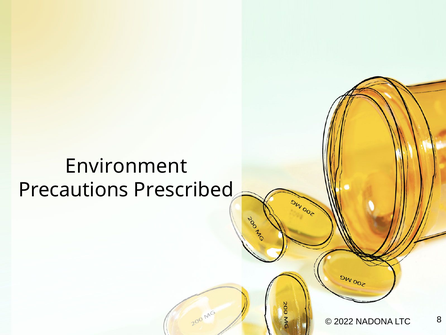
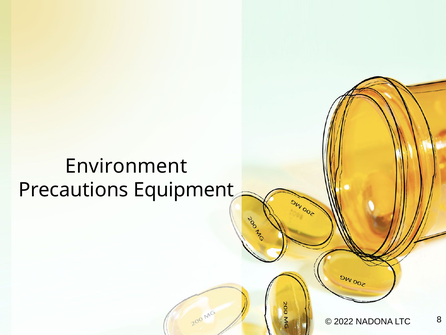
Prescribed: Prescribed -> Equipment (184, 190)
